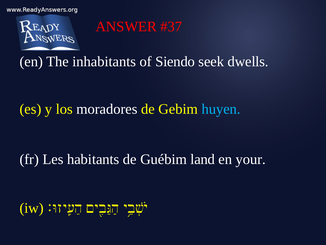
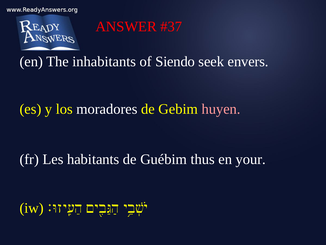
dwells: dwells -> envers (248, 62)
huyen colour: light blue -> pink (221, 109)
land: land -> thus (203, 159)
